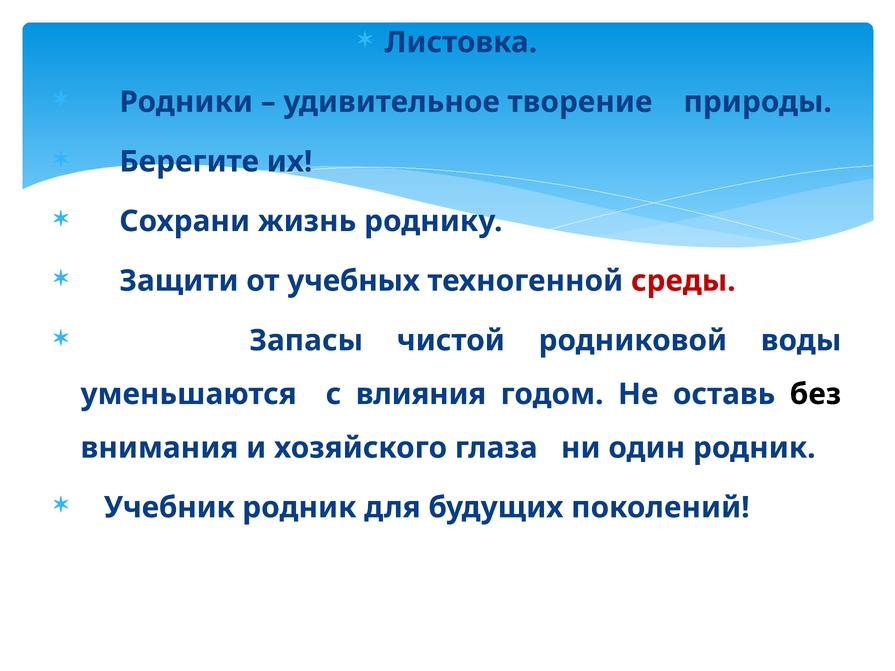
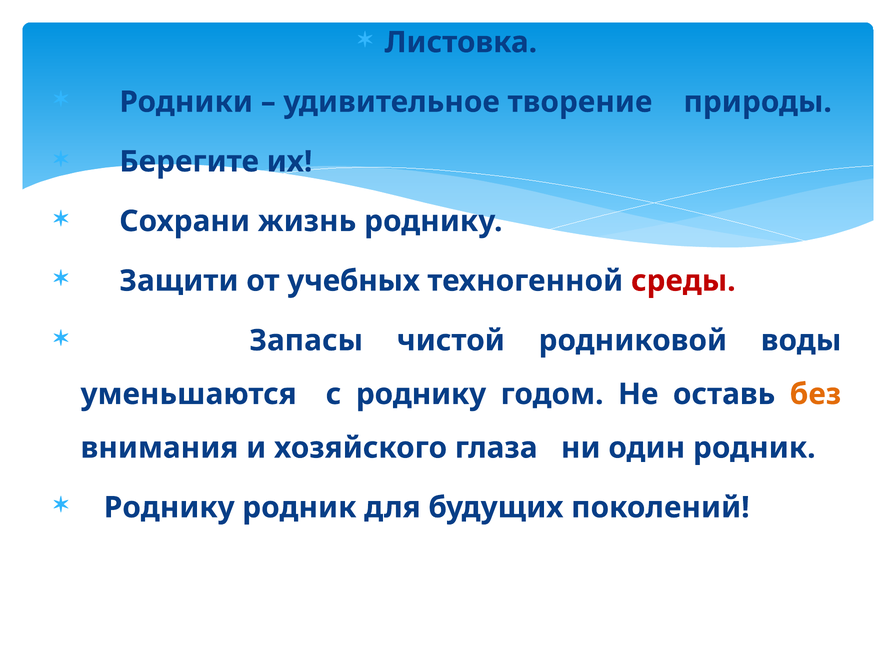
с влияния: влияния -> роднику (421, 394)
без colour: black -> orange (815, 394)
Учебник: Учебник -> Роднику (169, 508)
